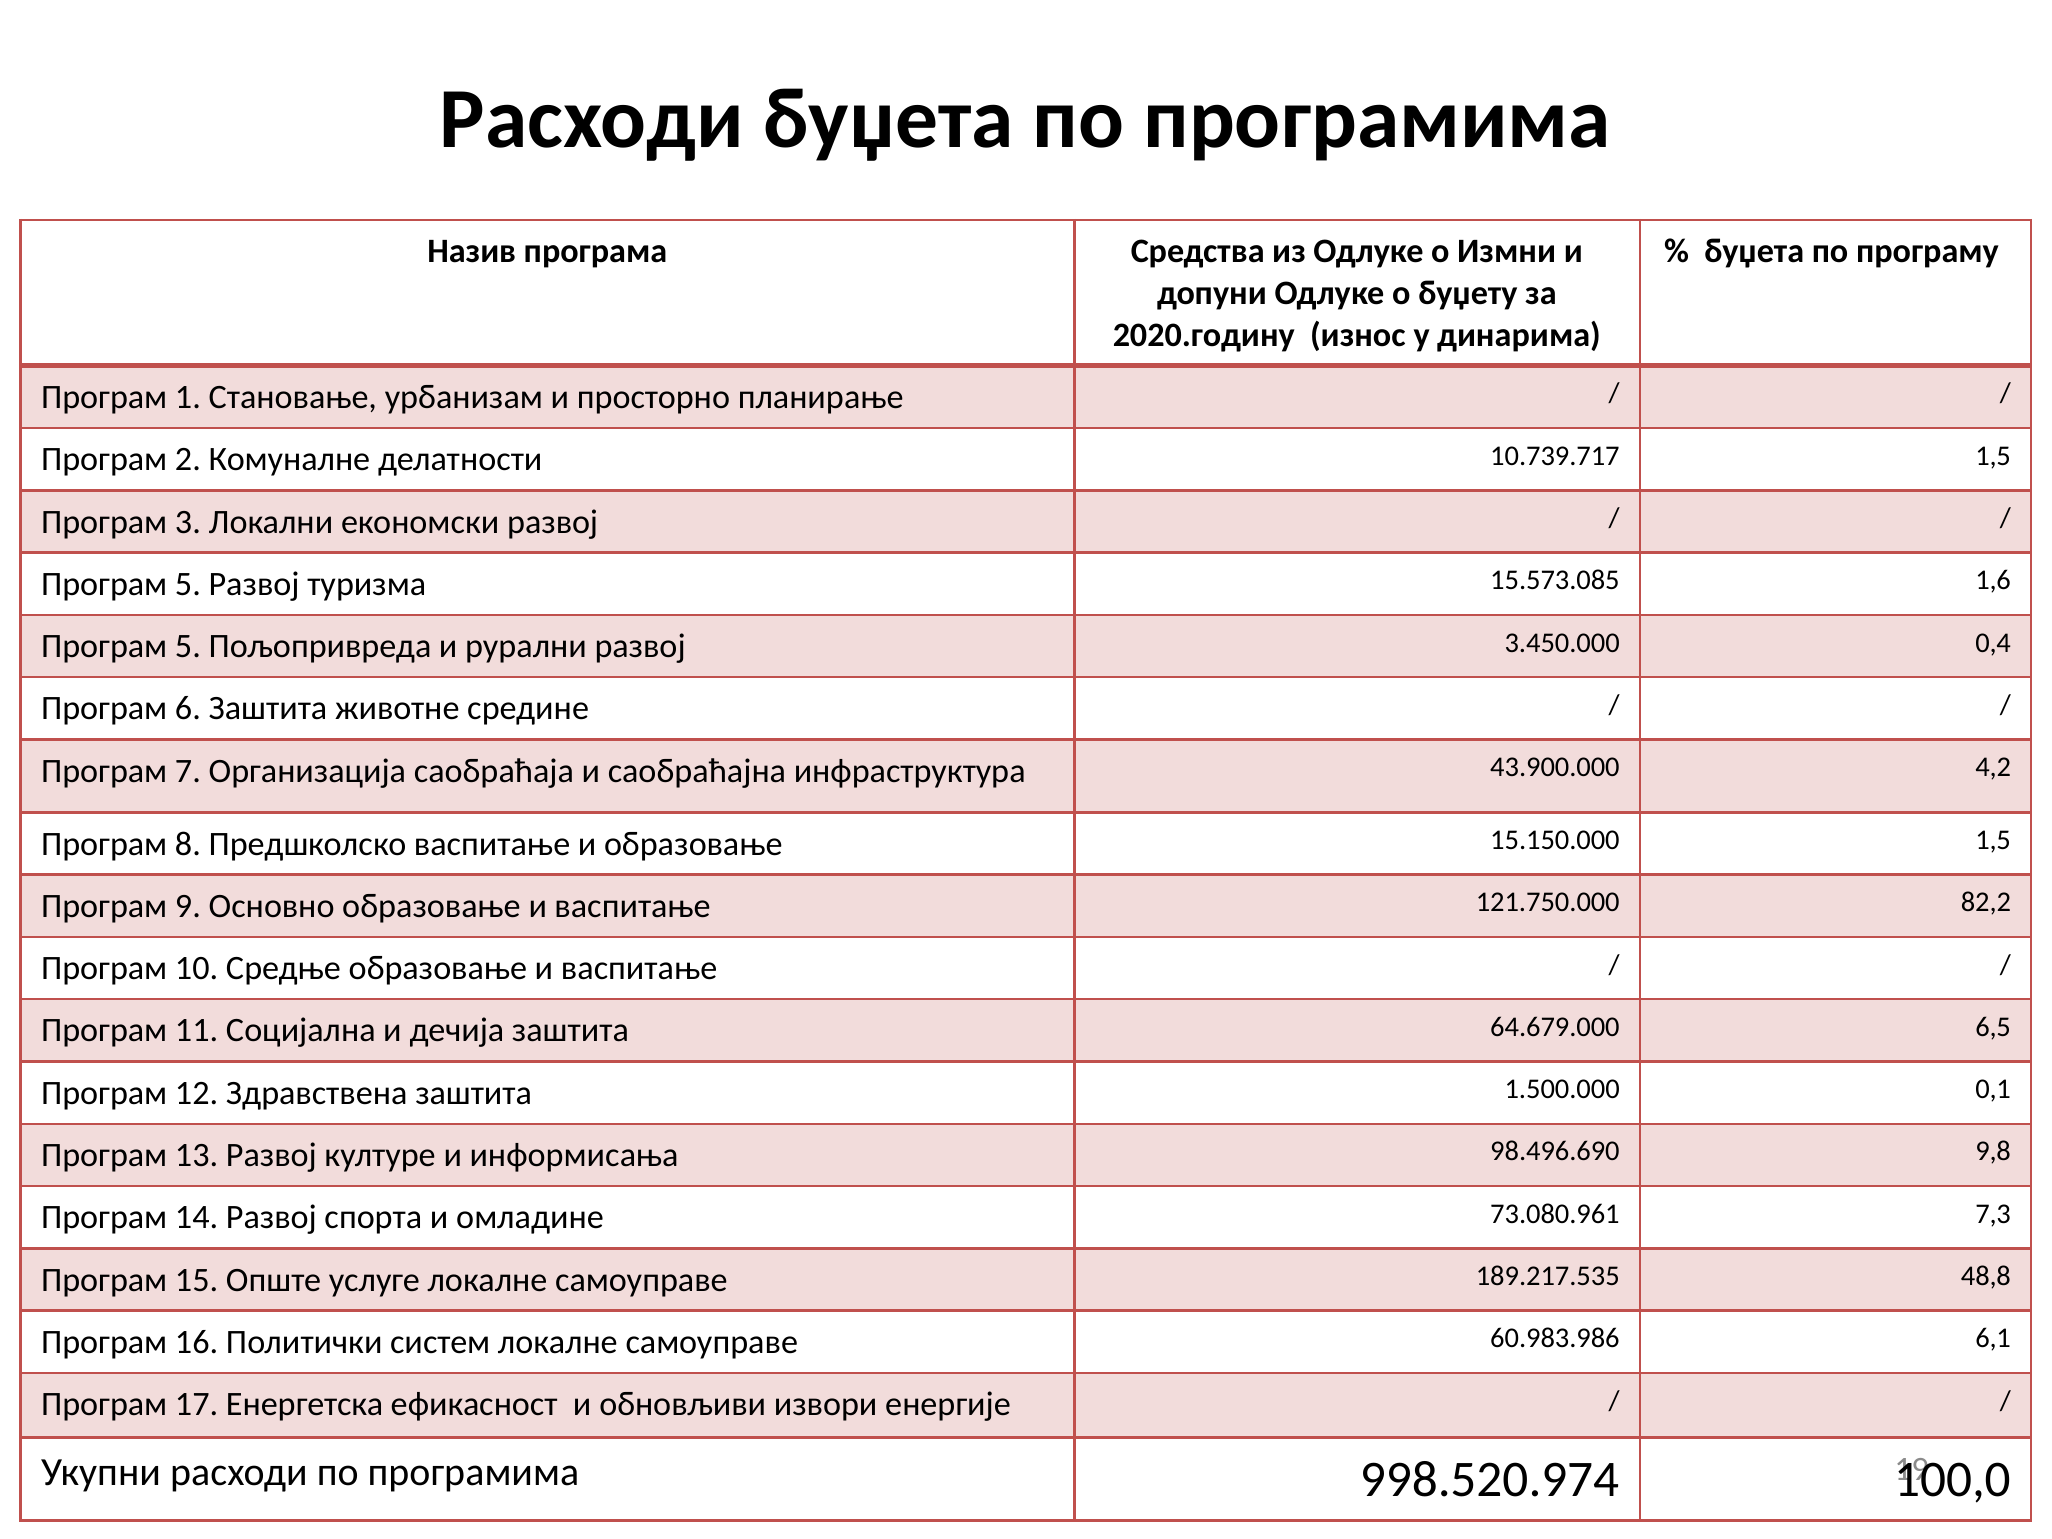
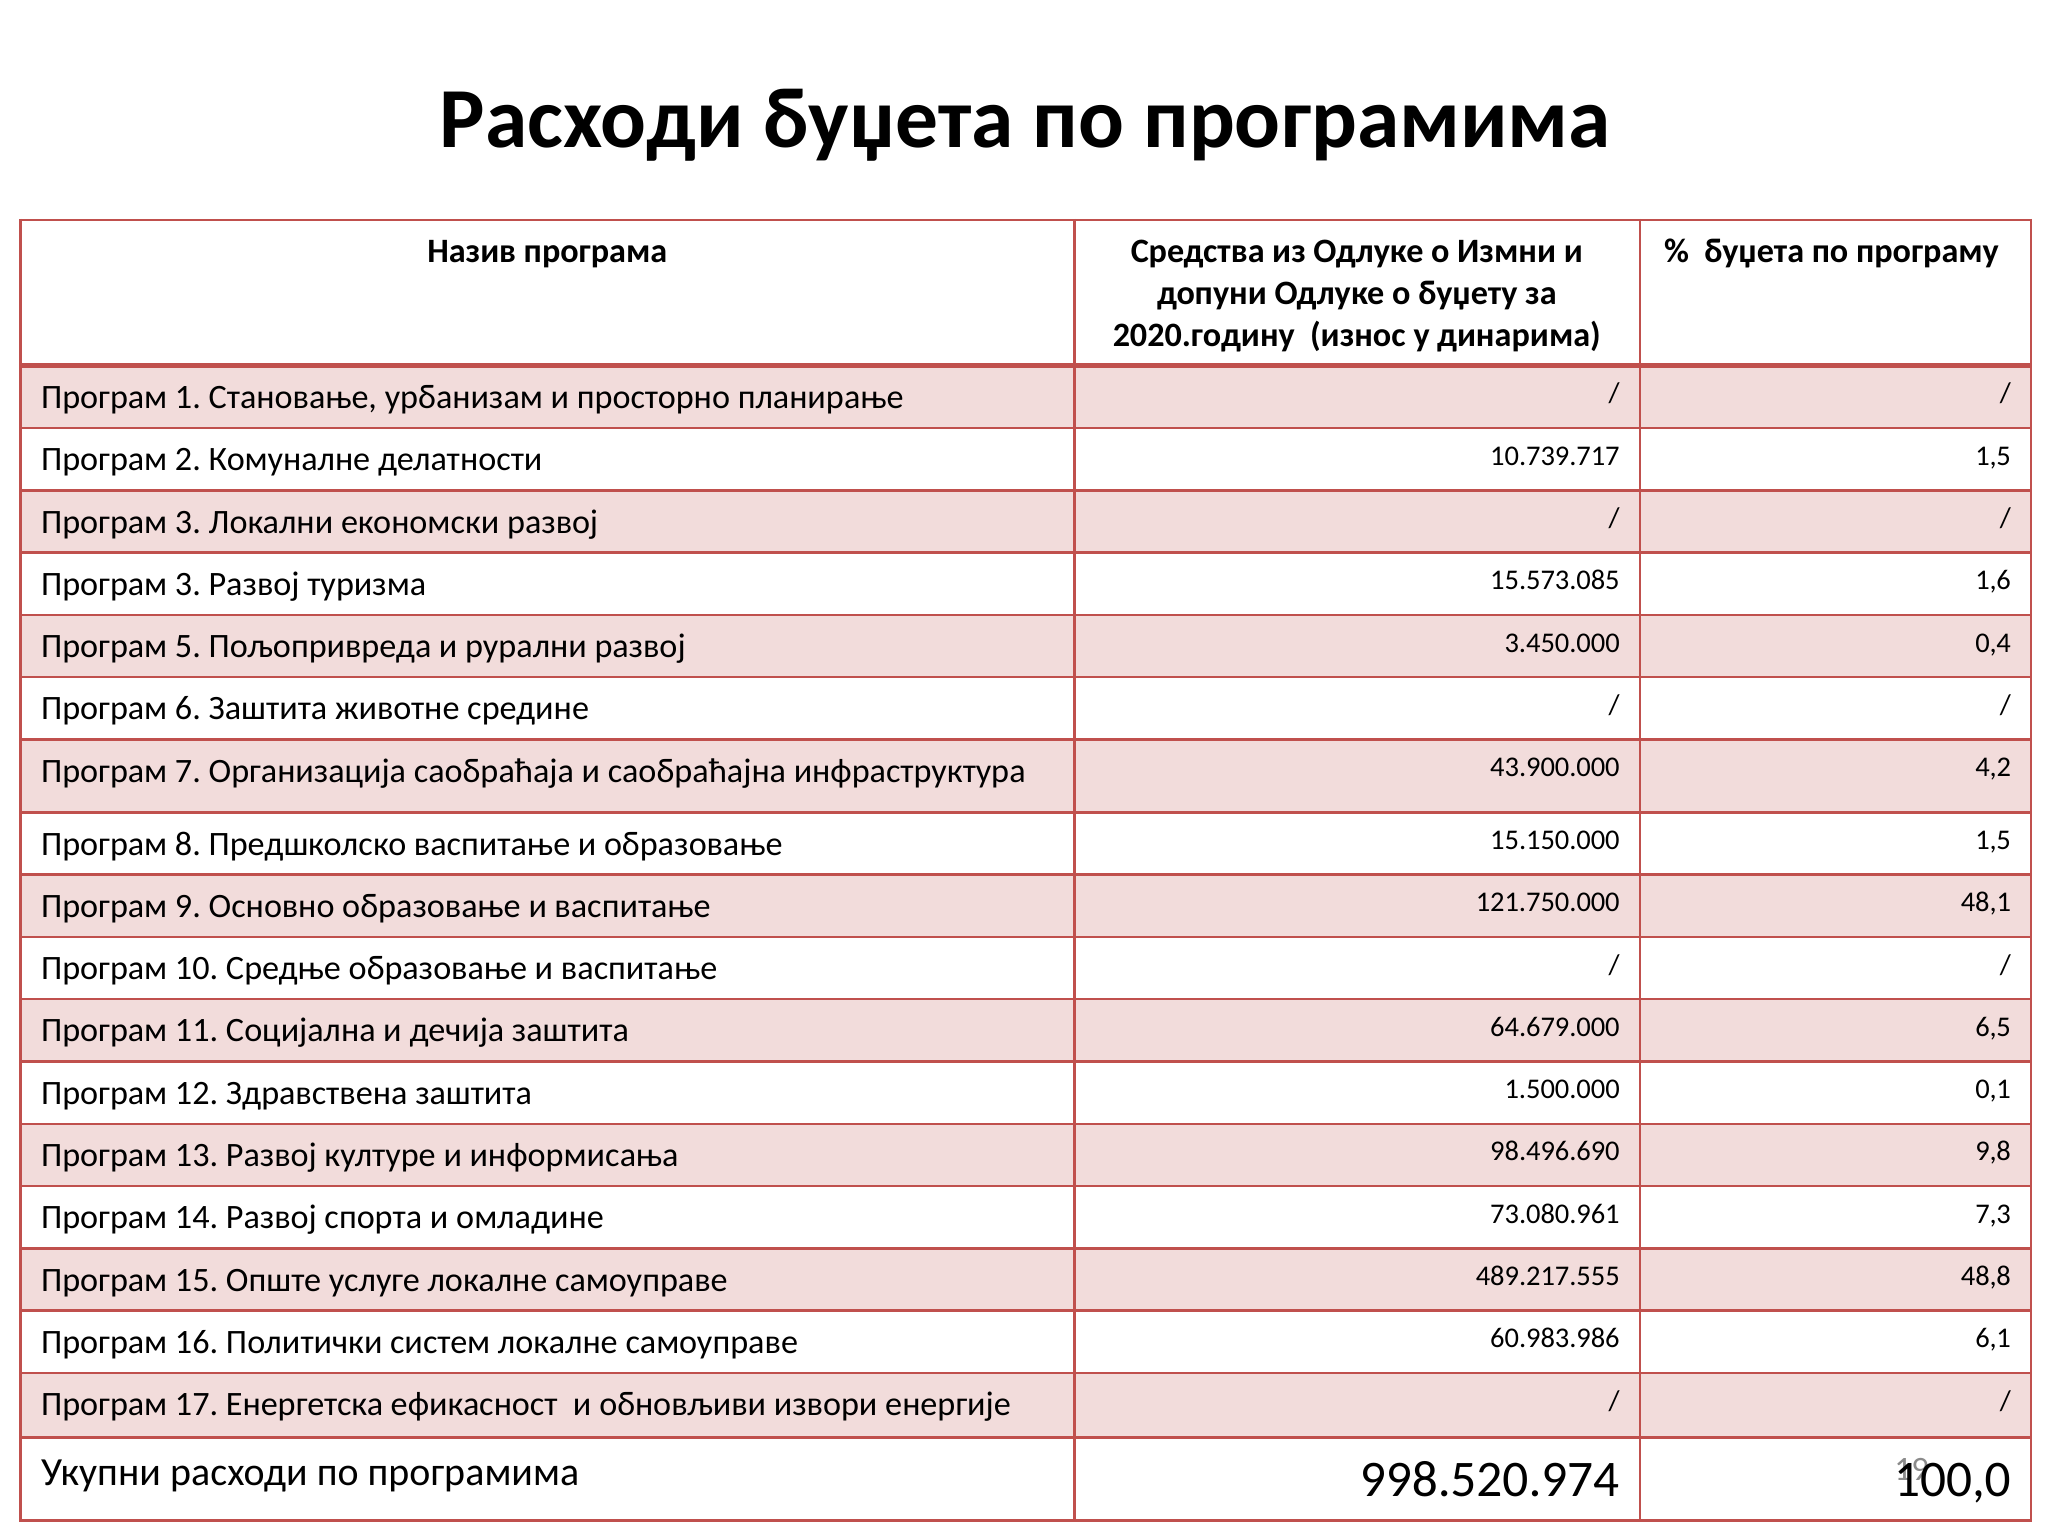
5: 5 -> 3 (188, 584)
82,2: 82,2 -> 48,1 (1986, 902)
189.217.535: 189.217.535 -> 489.217.555 (1548, 1276)
